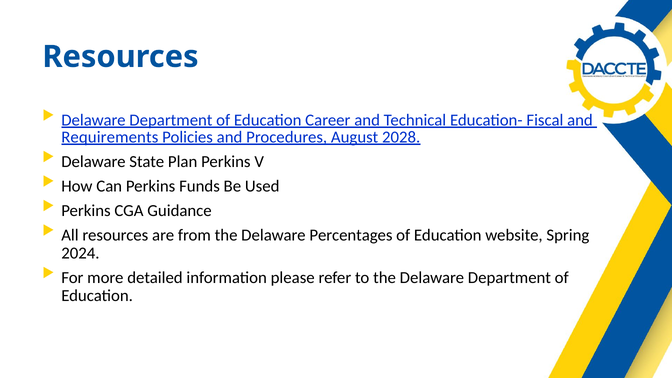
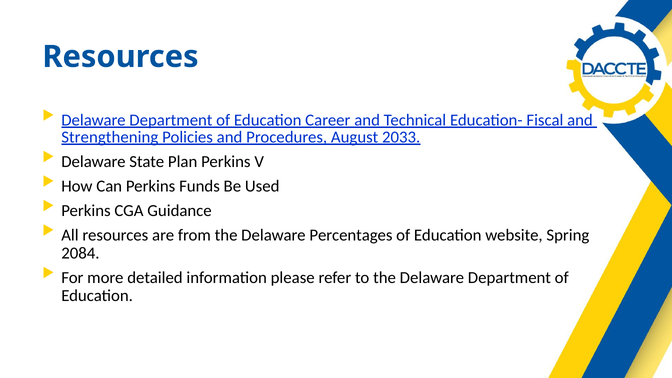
Requirements: Requirements -> Strengthening (110, 137)
2028: 2028 -> 2033 (401, 137)
2024: 2024 -> 2084 (80, 253)
